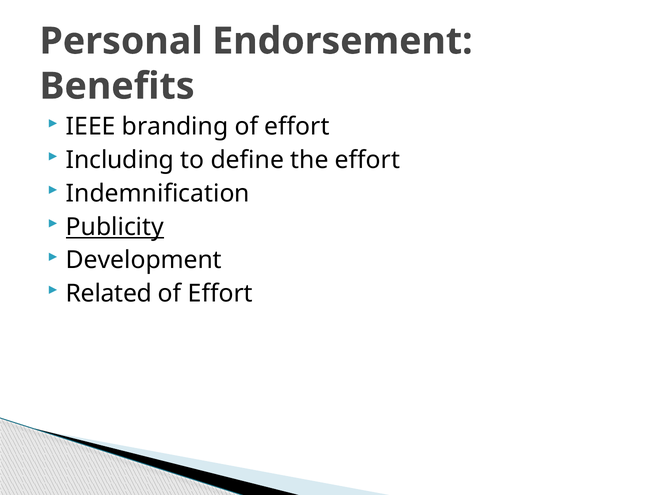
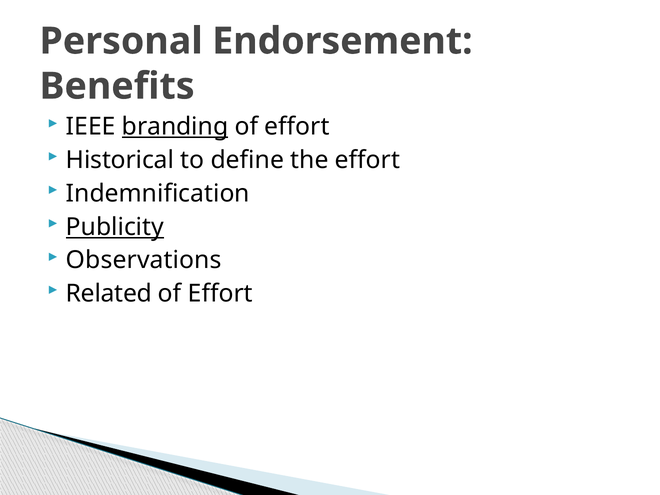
branding underline: none -> present (175, 127)
Including: Including -> Historical (120, 160)
Development: Development -> Observations (144, 260)
